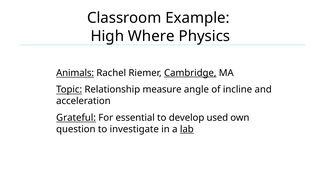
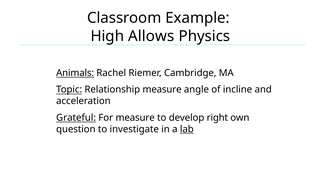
Where: Where -> Allows (151, 36)
Cambridge underline: present -> none (190, 73)
For essential: essential -> measure (135, 117)
used: used -> right (217, 117)
